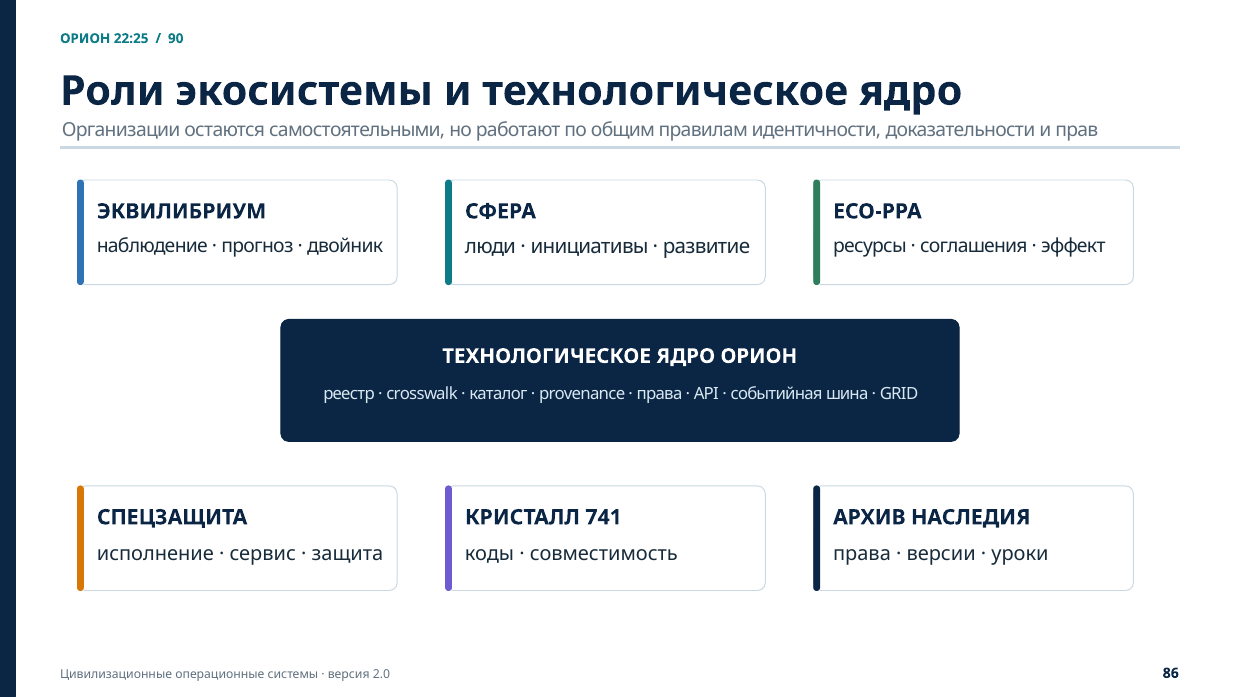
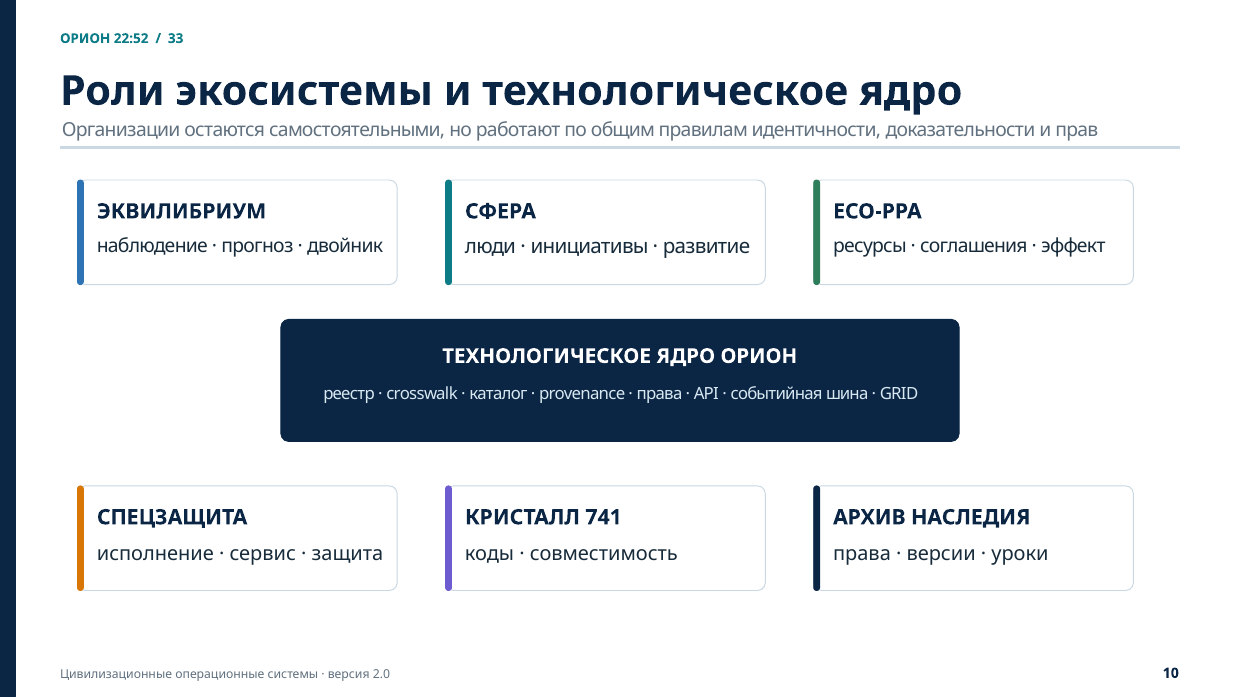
22:25: 22:25 -> 22:52 (131, 39)
90: 90 -> 33 (176, 39)
86: 86 -> 10 (1171, 674)
